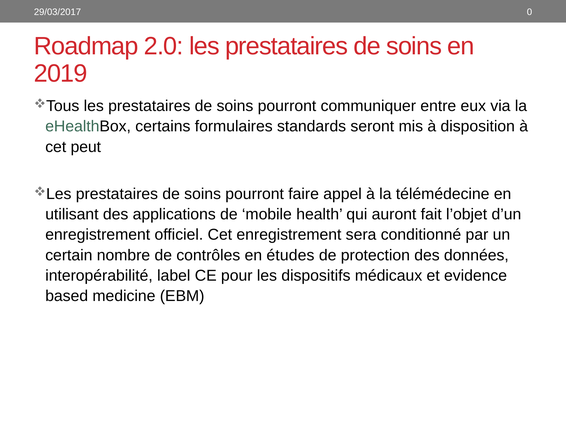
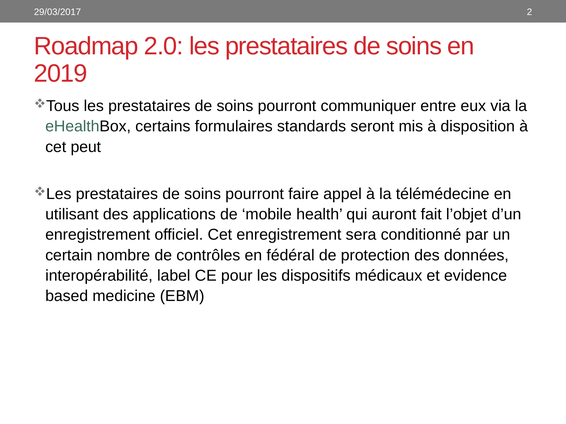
0: 0 -> 2 (529, 12)
études: études -> fédéral (291, 255)
